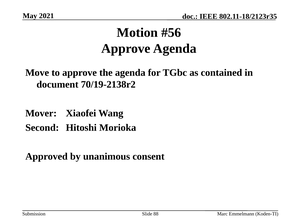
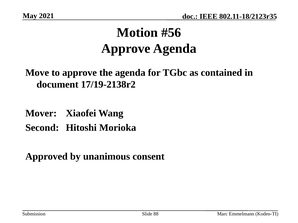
70/19-2138r2: 70/19-2138r2 -> 17/19-2138r2 (108, 85)
